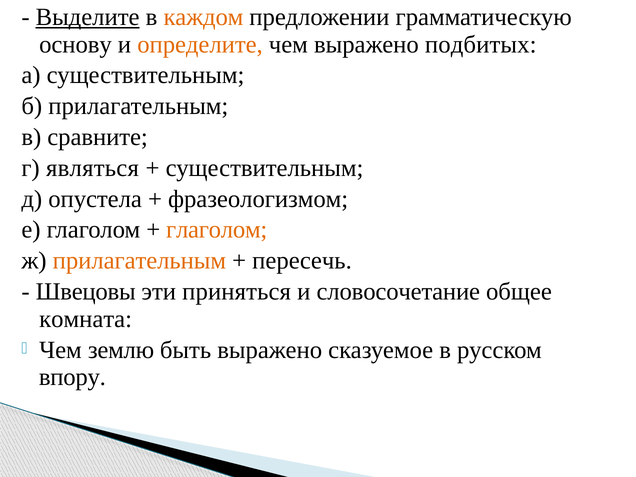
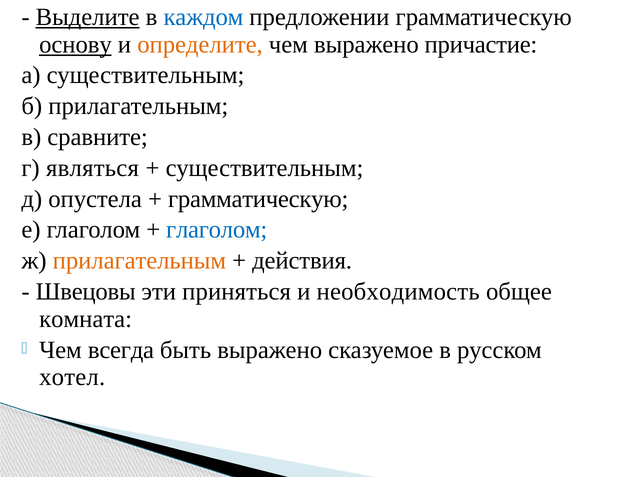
каждом colour: orange -> blue (203, 17)
основу underline: none -> present (75, 44)
подбитых: подбитых -> причастие (481, 44)
фразеологизмом: фразеологизмом -> грамматическую (258, 199)
глаголом colour: orange -> blue (217, 230)
пересечь: пересечь -> действия (302, 261)
словосочетание: словосочетание -> необходимость (398, 292)
землю: землю -> всегда (121, 350)
впору: впору -> хотел (72, 377)
